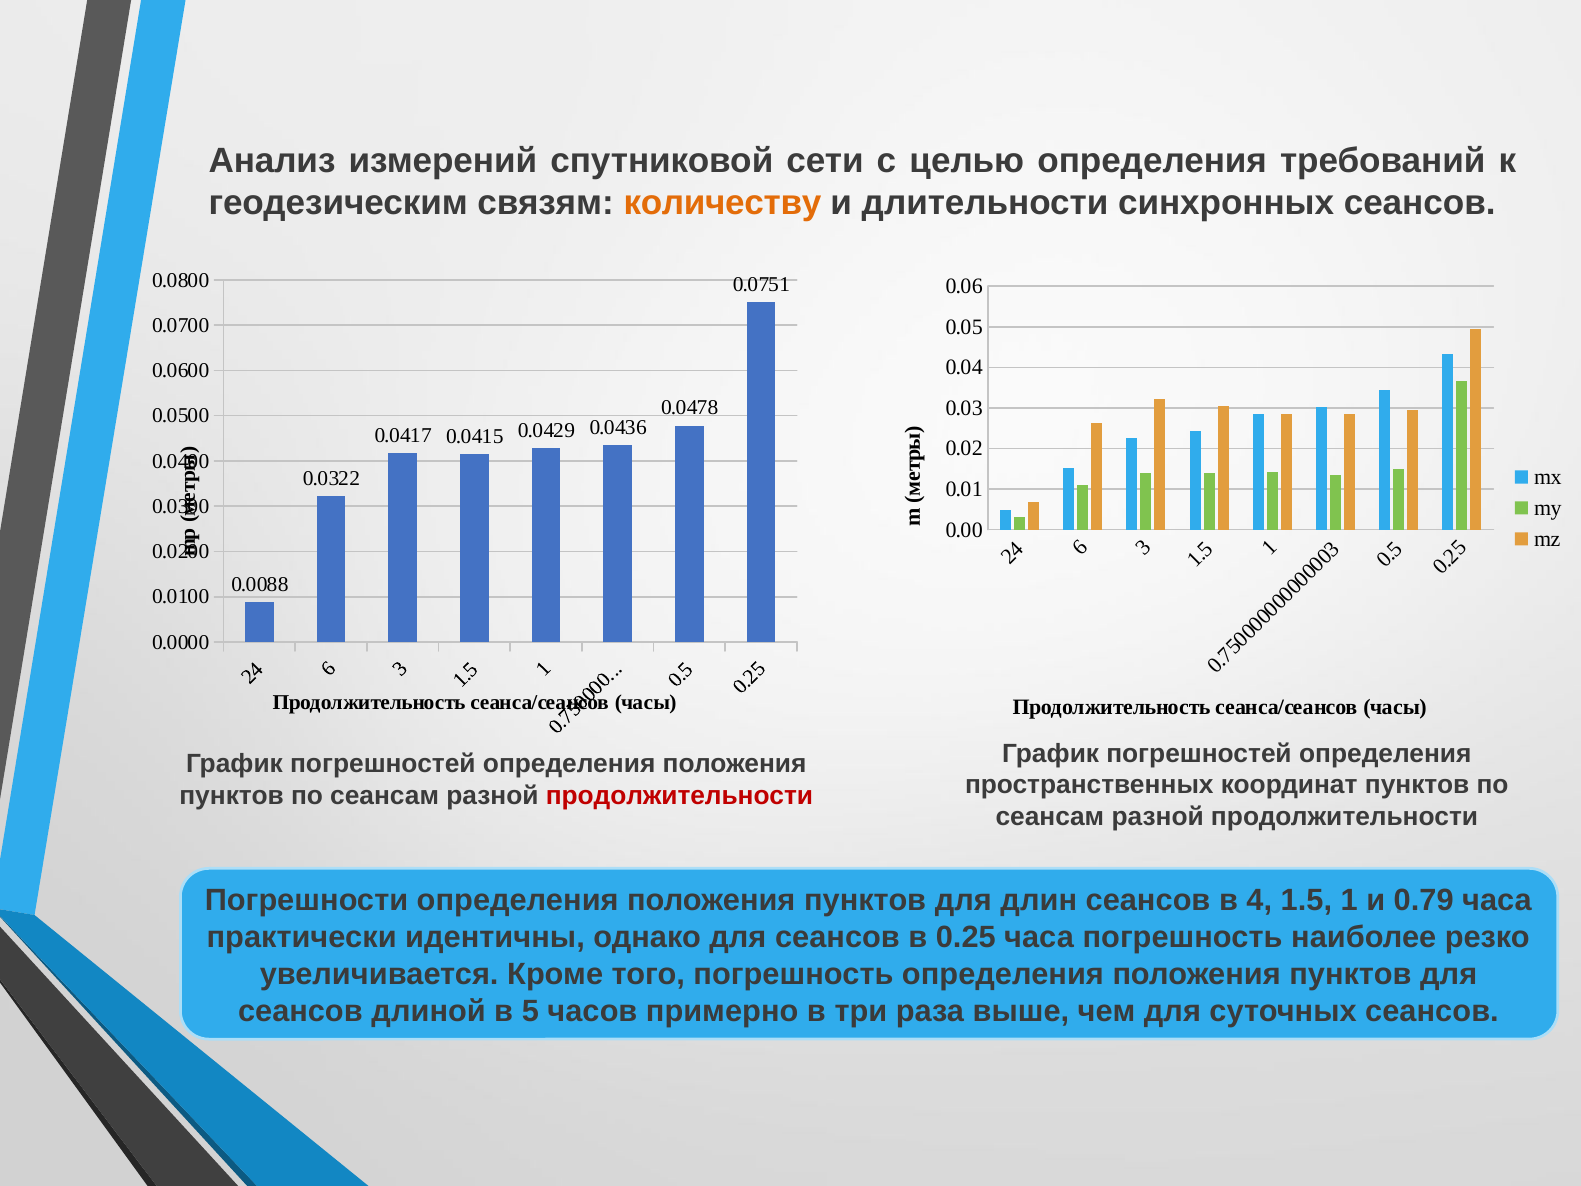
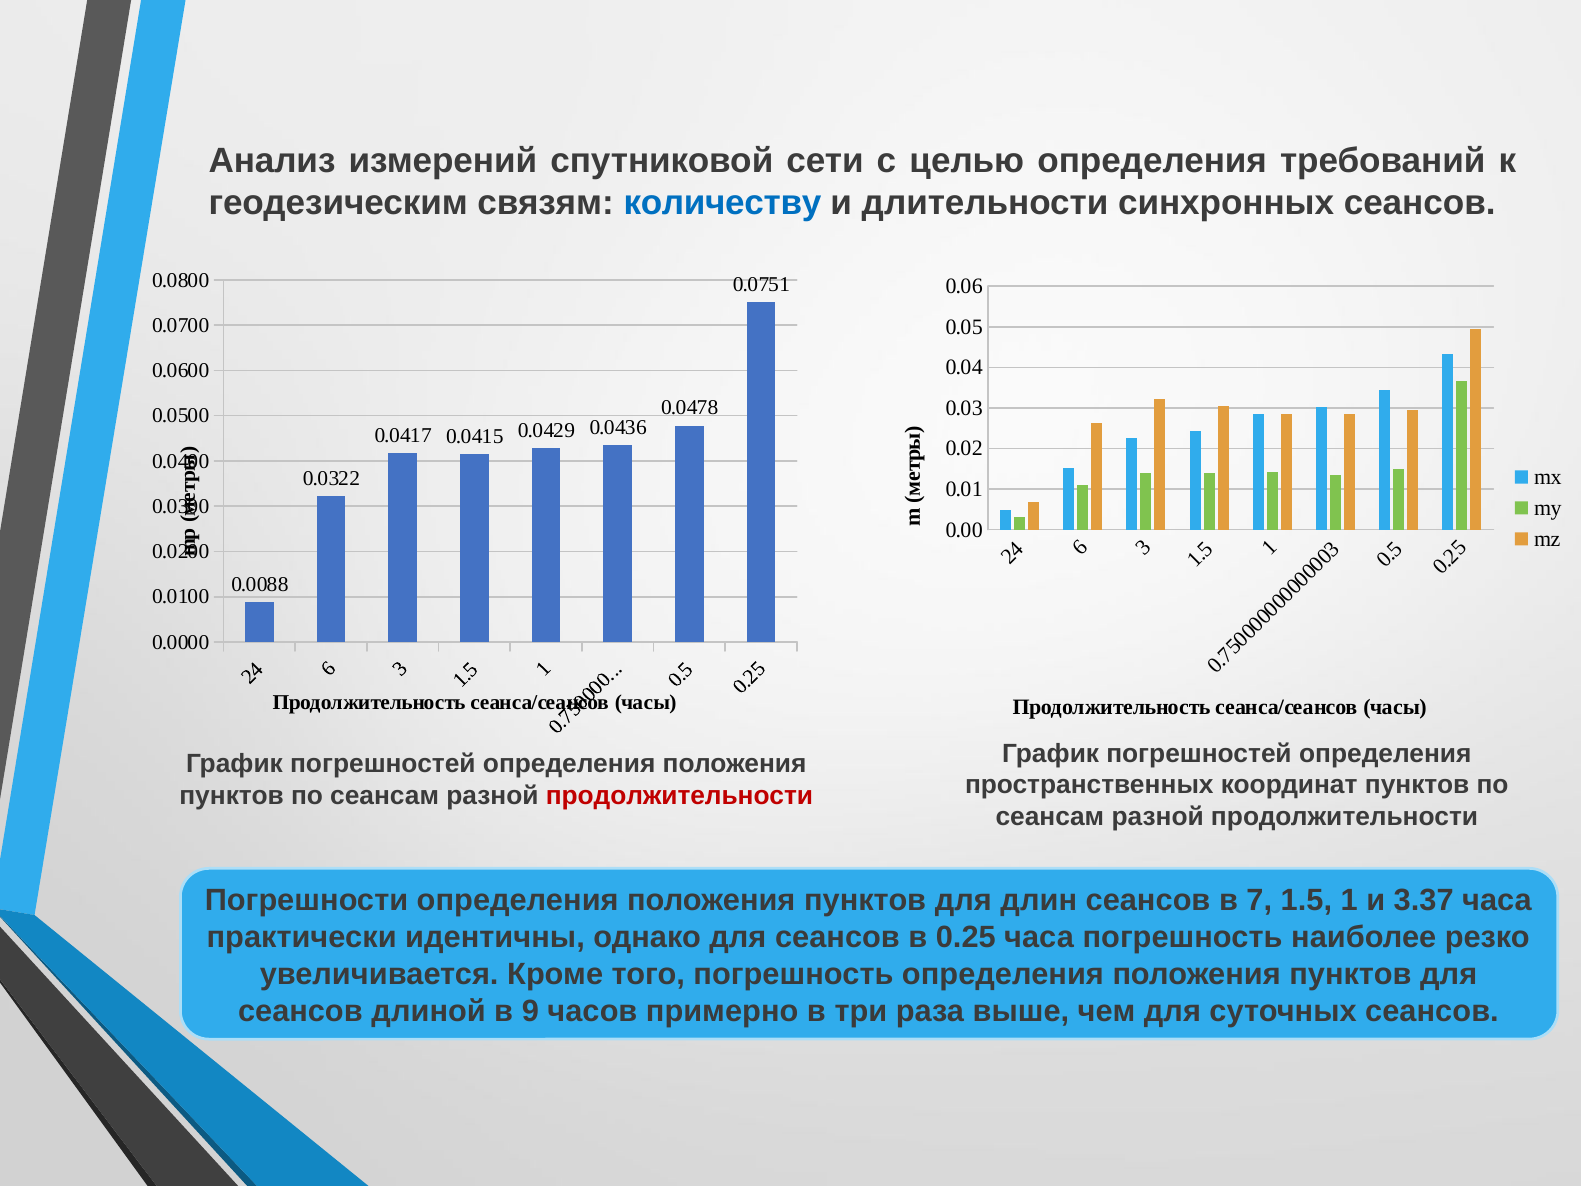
количеству colour: orange -> blue (722, 203)
в 4: 4 -> 7 (1259, 900)
0.79: 0.79 -> 3.37 (1424, 900)
в 5: 5 -> 9 (530, 1011)
